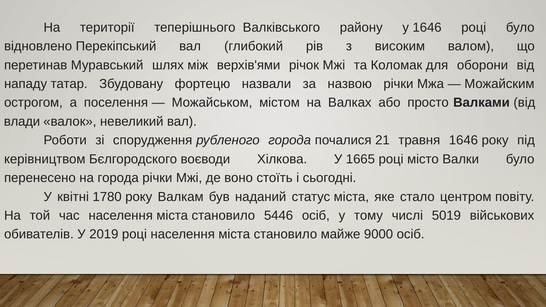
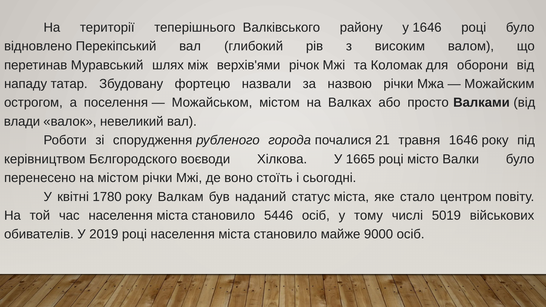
на города: города -> містом (118, 178)
